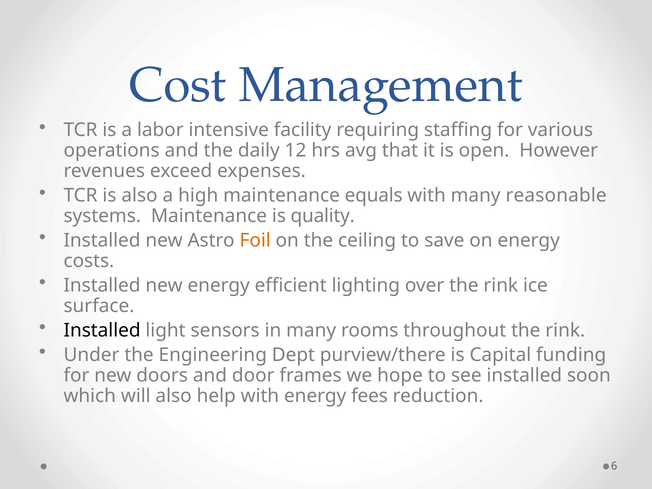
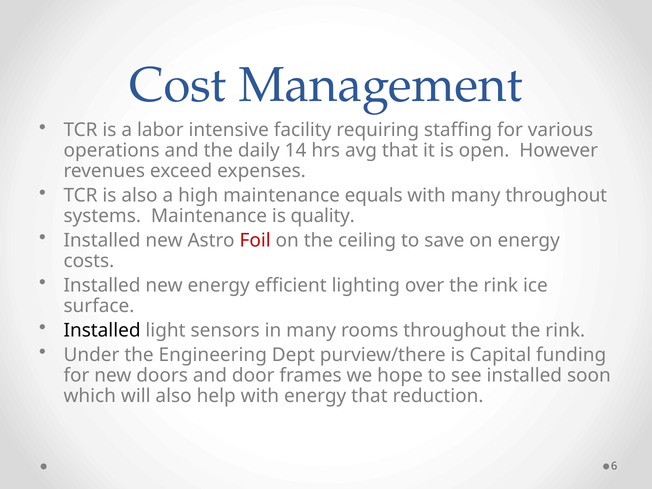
12: 12 -> 14 (296, 151)
many reasonable: reasonable -> throughout (556, 196)
Foil colour: orange -> red (255, 241)
energy fees: fees -> that (369, 396)
